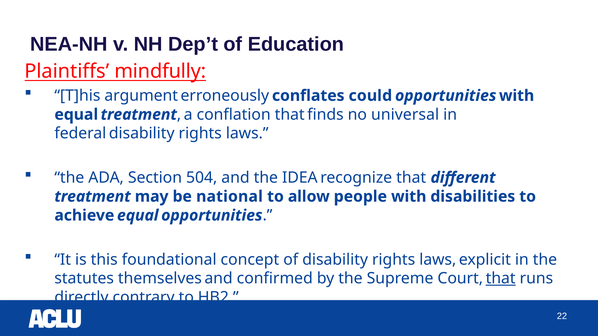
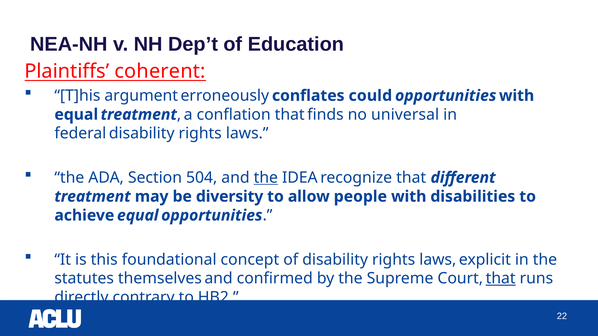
mindfully: mindfully -> coherent (160, 71)
the underline: none -> present (266, 178)
national: national -> diversity (230, 197)
